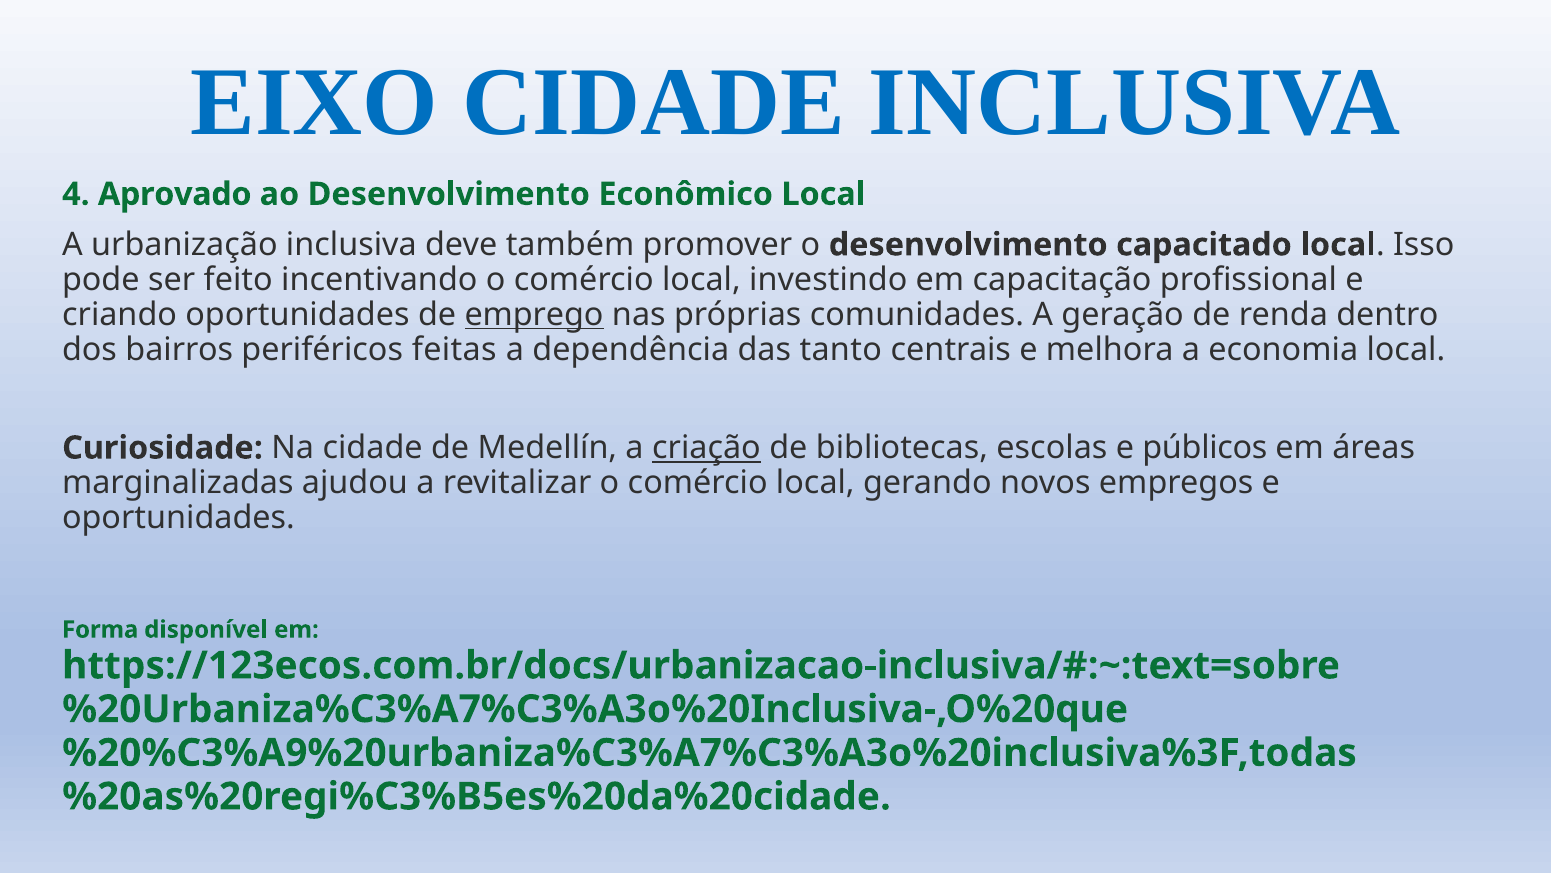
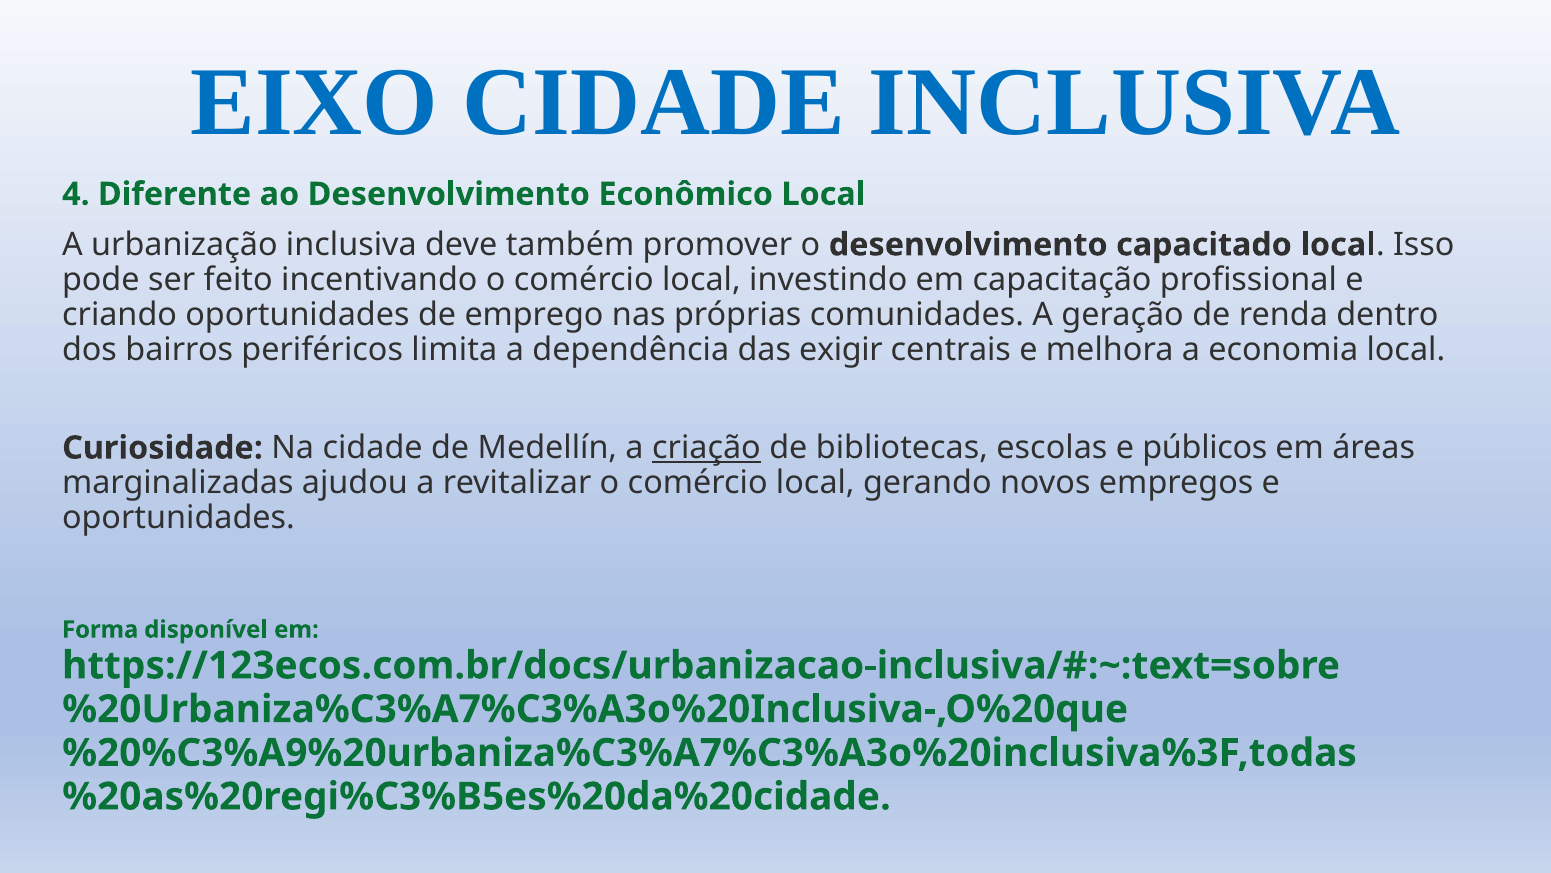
Aprovado: Aprovado -> Diferente (175, 194)
emprego underline: present -> none (534, 314)
feitas: feitas -> limita (454, 349)
tanto: tanto -> exigir (841, 349)
